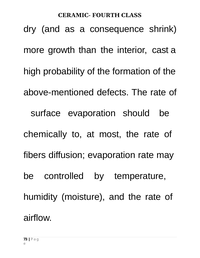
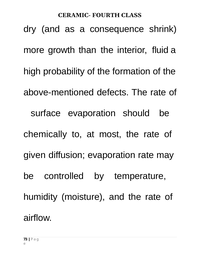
cast: cast -> fluid (160, 50)
fibers: fibers -> given (35, 156)
